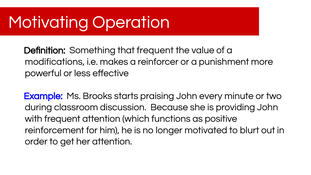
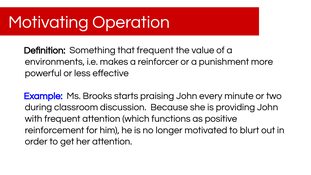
modifications: modifications -> environments (55, 62)
